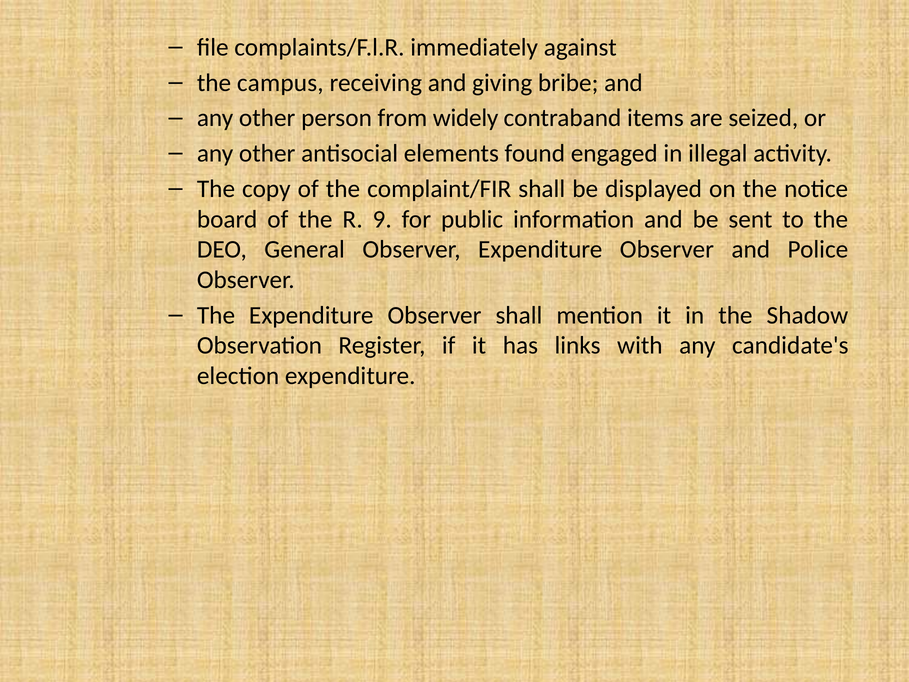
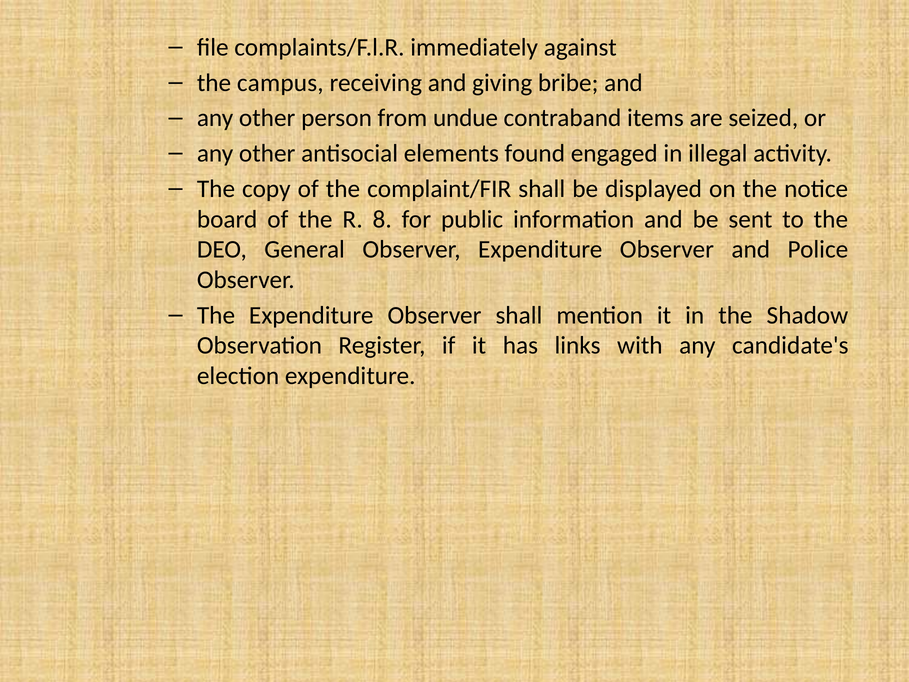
widely: widely -> undue (465, 118)
9: 9 -> 8 (382, 219)
